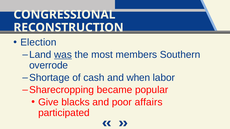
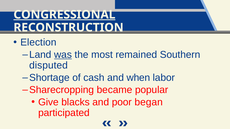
CONGRESSIONAL underline: none -> present (64, 15)
members: members -> remained (136, 55)
overrode: overrode -> disputed (49, 66)
affairs: affairs -> began (149, 102)
